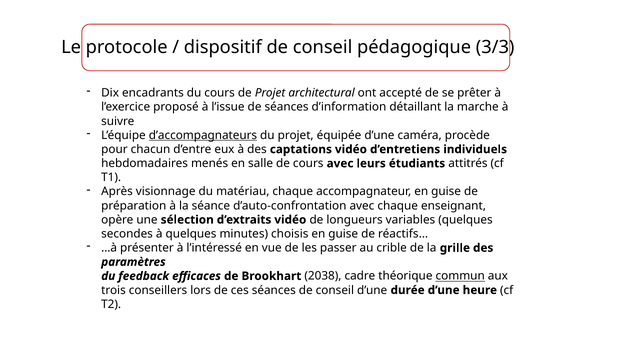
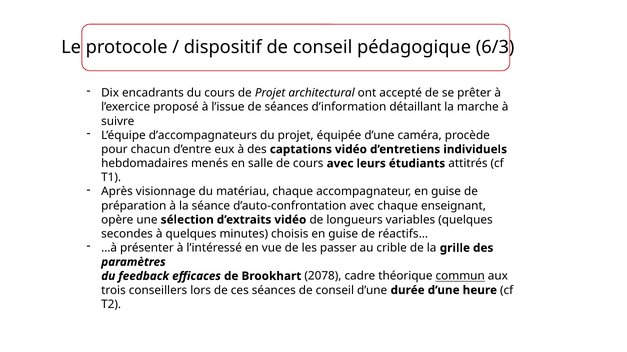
3/3: 3/3 -> 6/3 (495, 47)
d’accompagnateurs underline: present -> none (203, 136)
2038: 2038 -> 2078 (323, 277)
